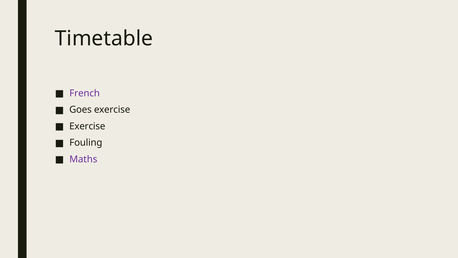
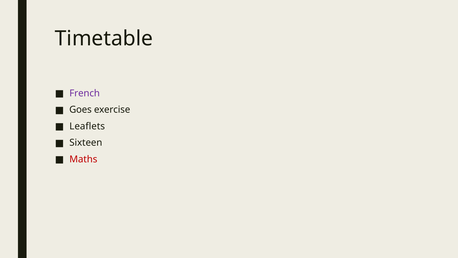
Exercise: Exercise -> Leaflets (87, 126)
Fouling: Fouling -> Sixteen (86, 143)
Maths colour: purple -> red (83, 159)
